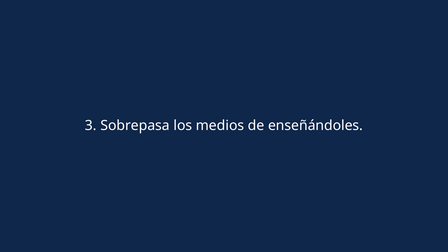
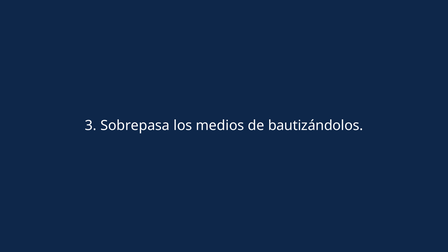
enseñándoles: enseñándoles -> bautizándolos (316, 125)
